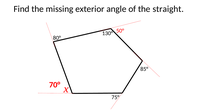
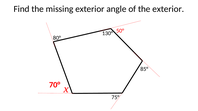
the straight: straight -> exterior (168, 9)
